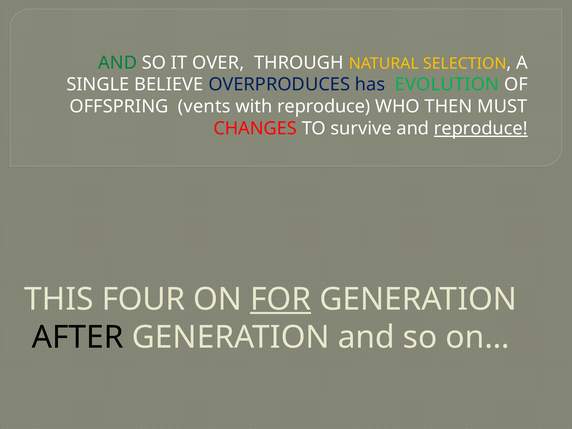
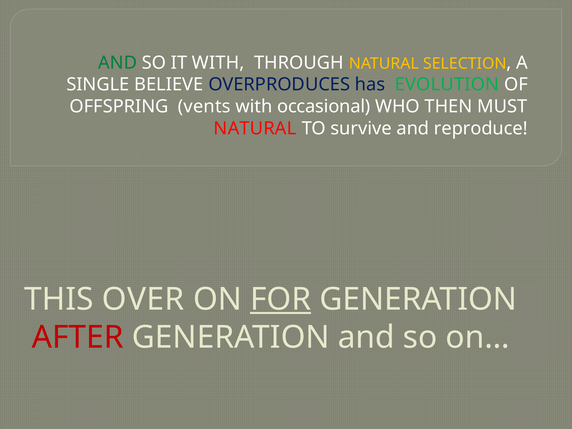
IT OVER: OVER -> WITH (218, 63)
with reproduce: reproduce -> occasional (324, 107)
CHANGES: CHANGES -> NATURAL (255, 128)
reproduce underline: present -> none (481, 128)
FOUR: FOUR -> OVER (143, 299)
AFTER colour: black -> red (78, 337)
